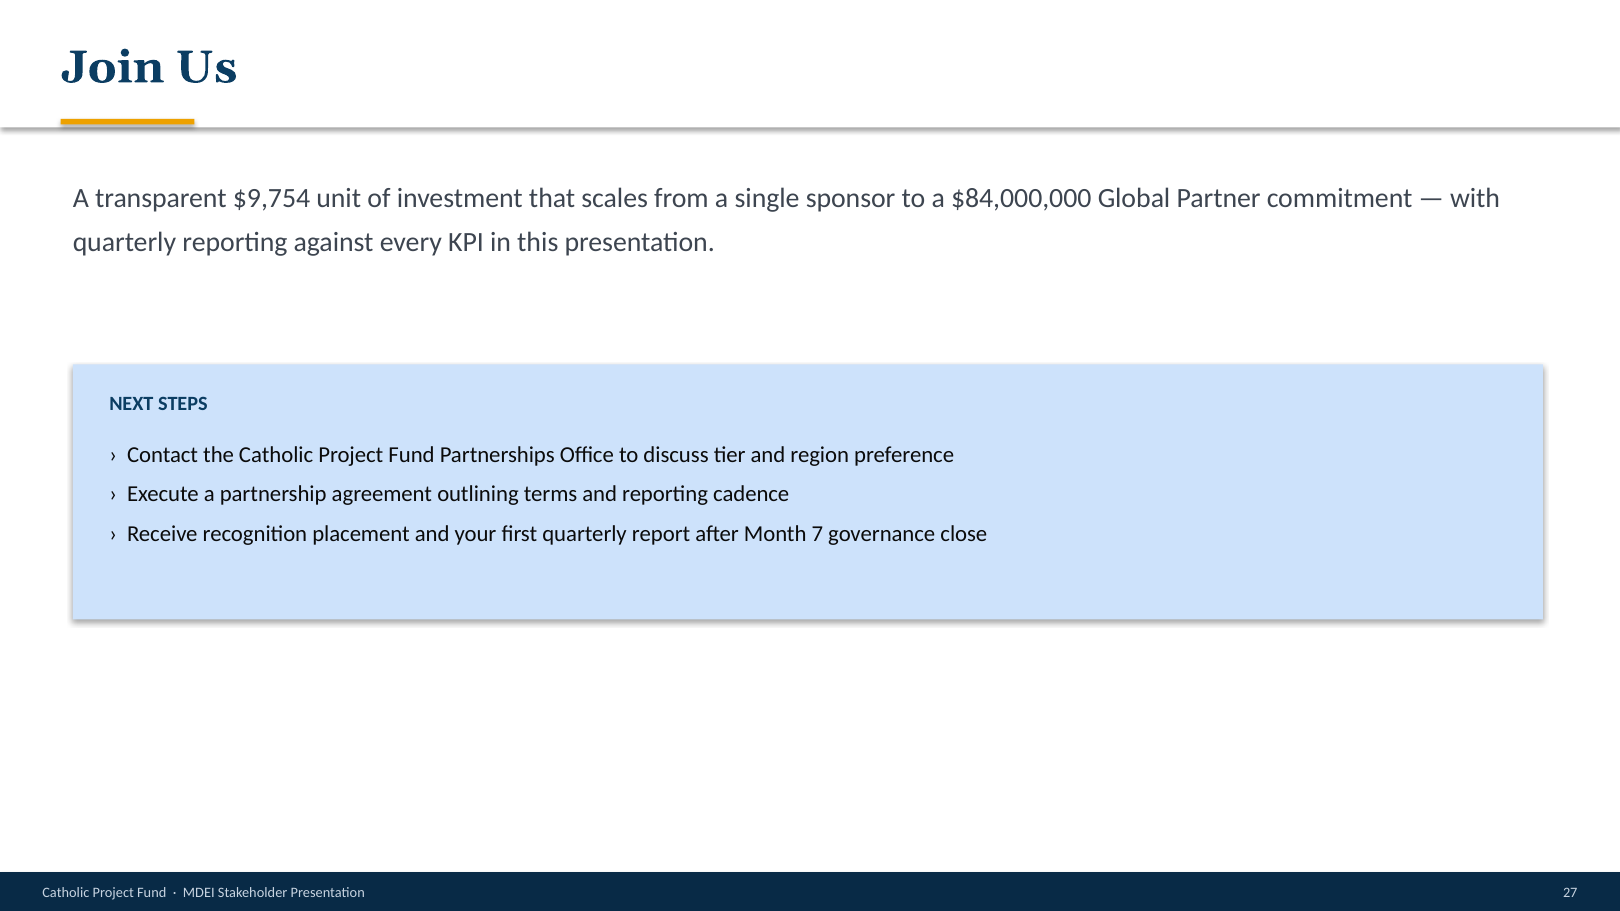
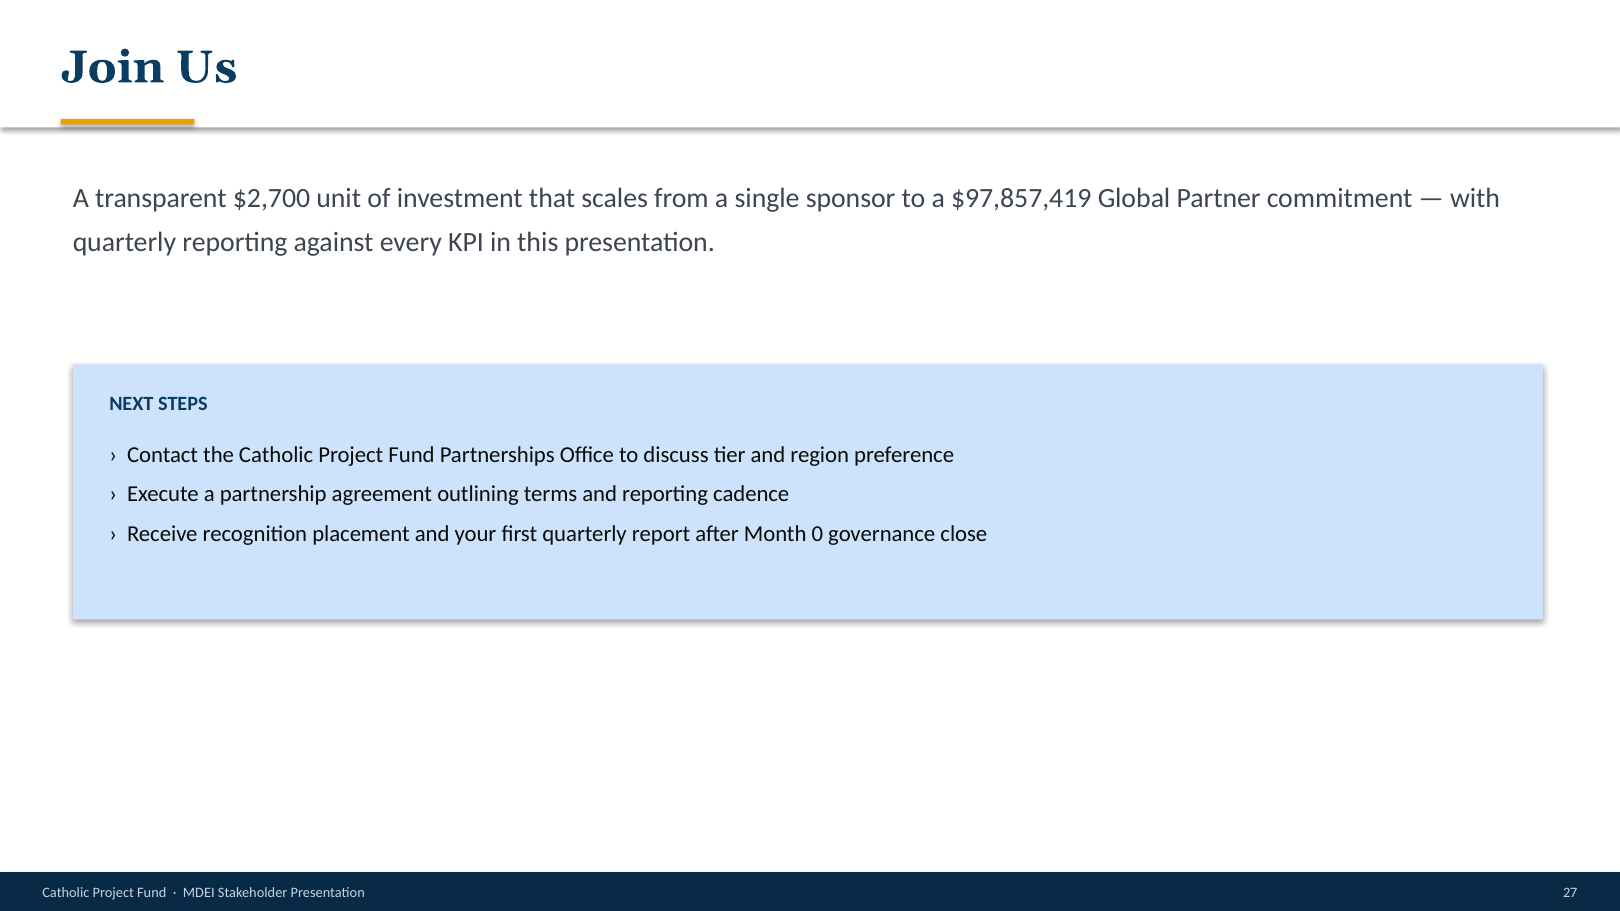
$9,754: $9,754 -> $2,700 (272, 199)
$84,000,000: $84,000,000 -> $97,857,419 (1021, 199)
7: 7 -> 0 (817, 534)
